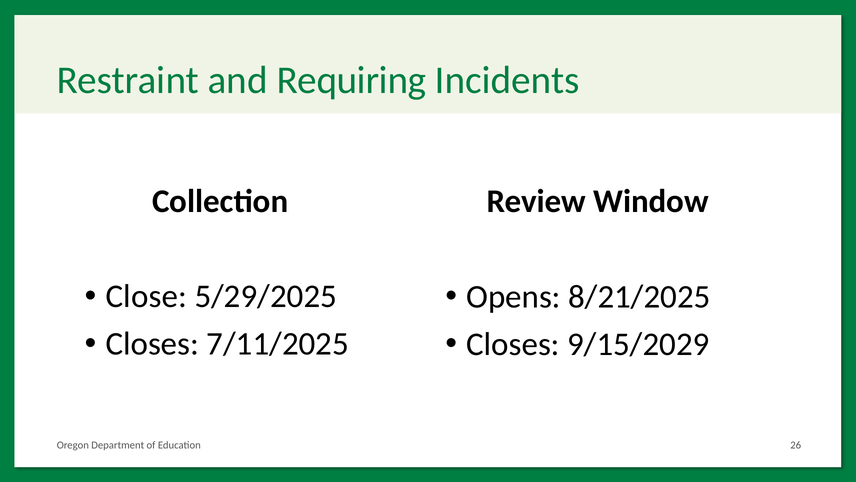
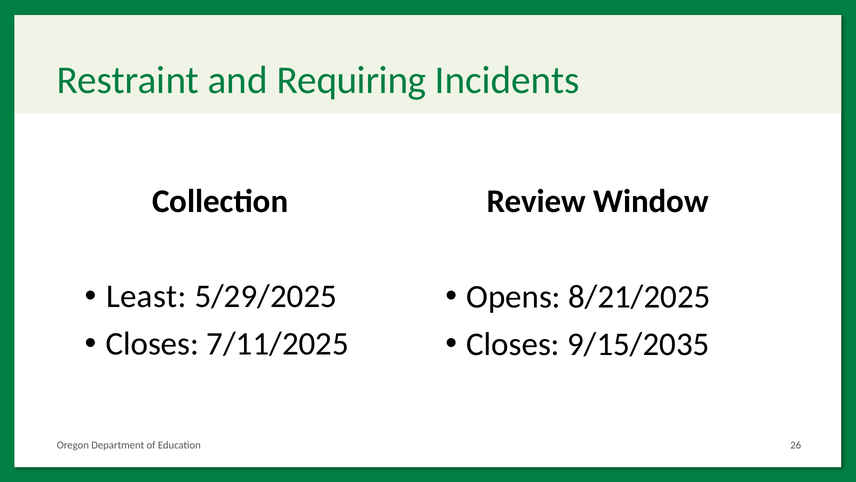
Close: Close -> Least (146, 296)
9/15/2029: 9/15/2029 -> 9/15/2035 (638, 344)
